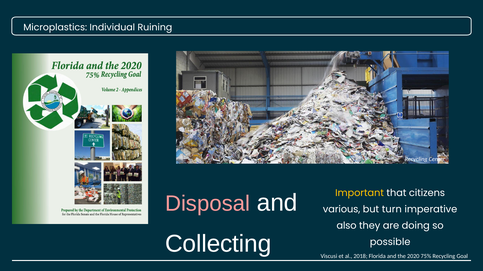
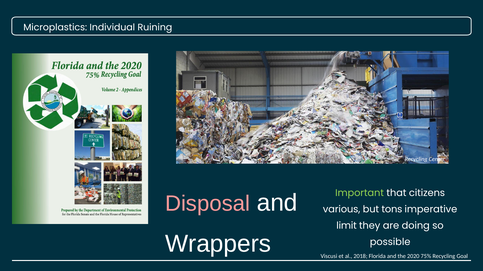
Important colour: yellow -> light green (360, 193)
turn: turn -> tons (392, 210)
also: also -> limit (347, 226)
Collecting: Collecting -> Wrappers (218, 244)
